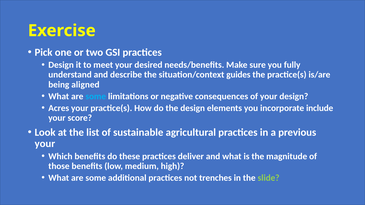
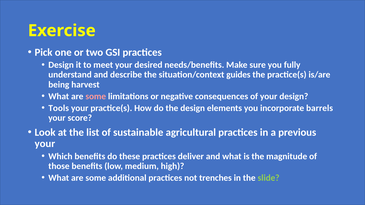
aligned: aligned -> harvest (85, 85)
some colour: light blue -> pink (96, 96)
Acres: Acres -> Tools (59, 108)
include: include -> barrels (320, 108)
